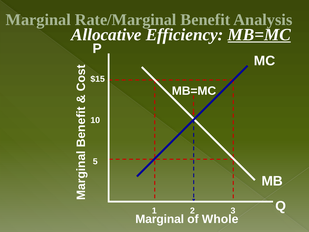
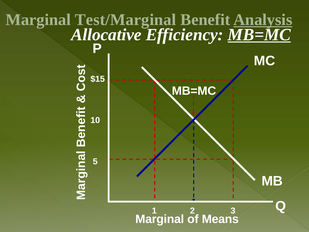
Rate/Marginal: Rate/Marginal -> Test/Marginal (126, 20)
Analysis underline: none -> present (263, 20)
Whole: Whole -> Means (220, 219)
